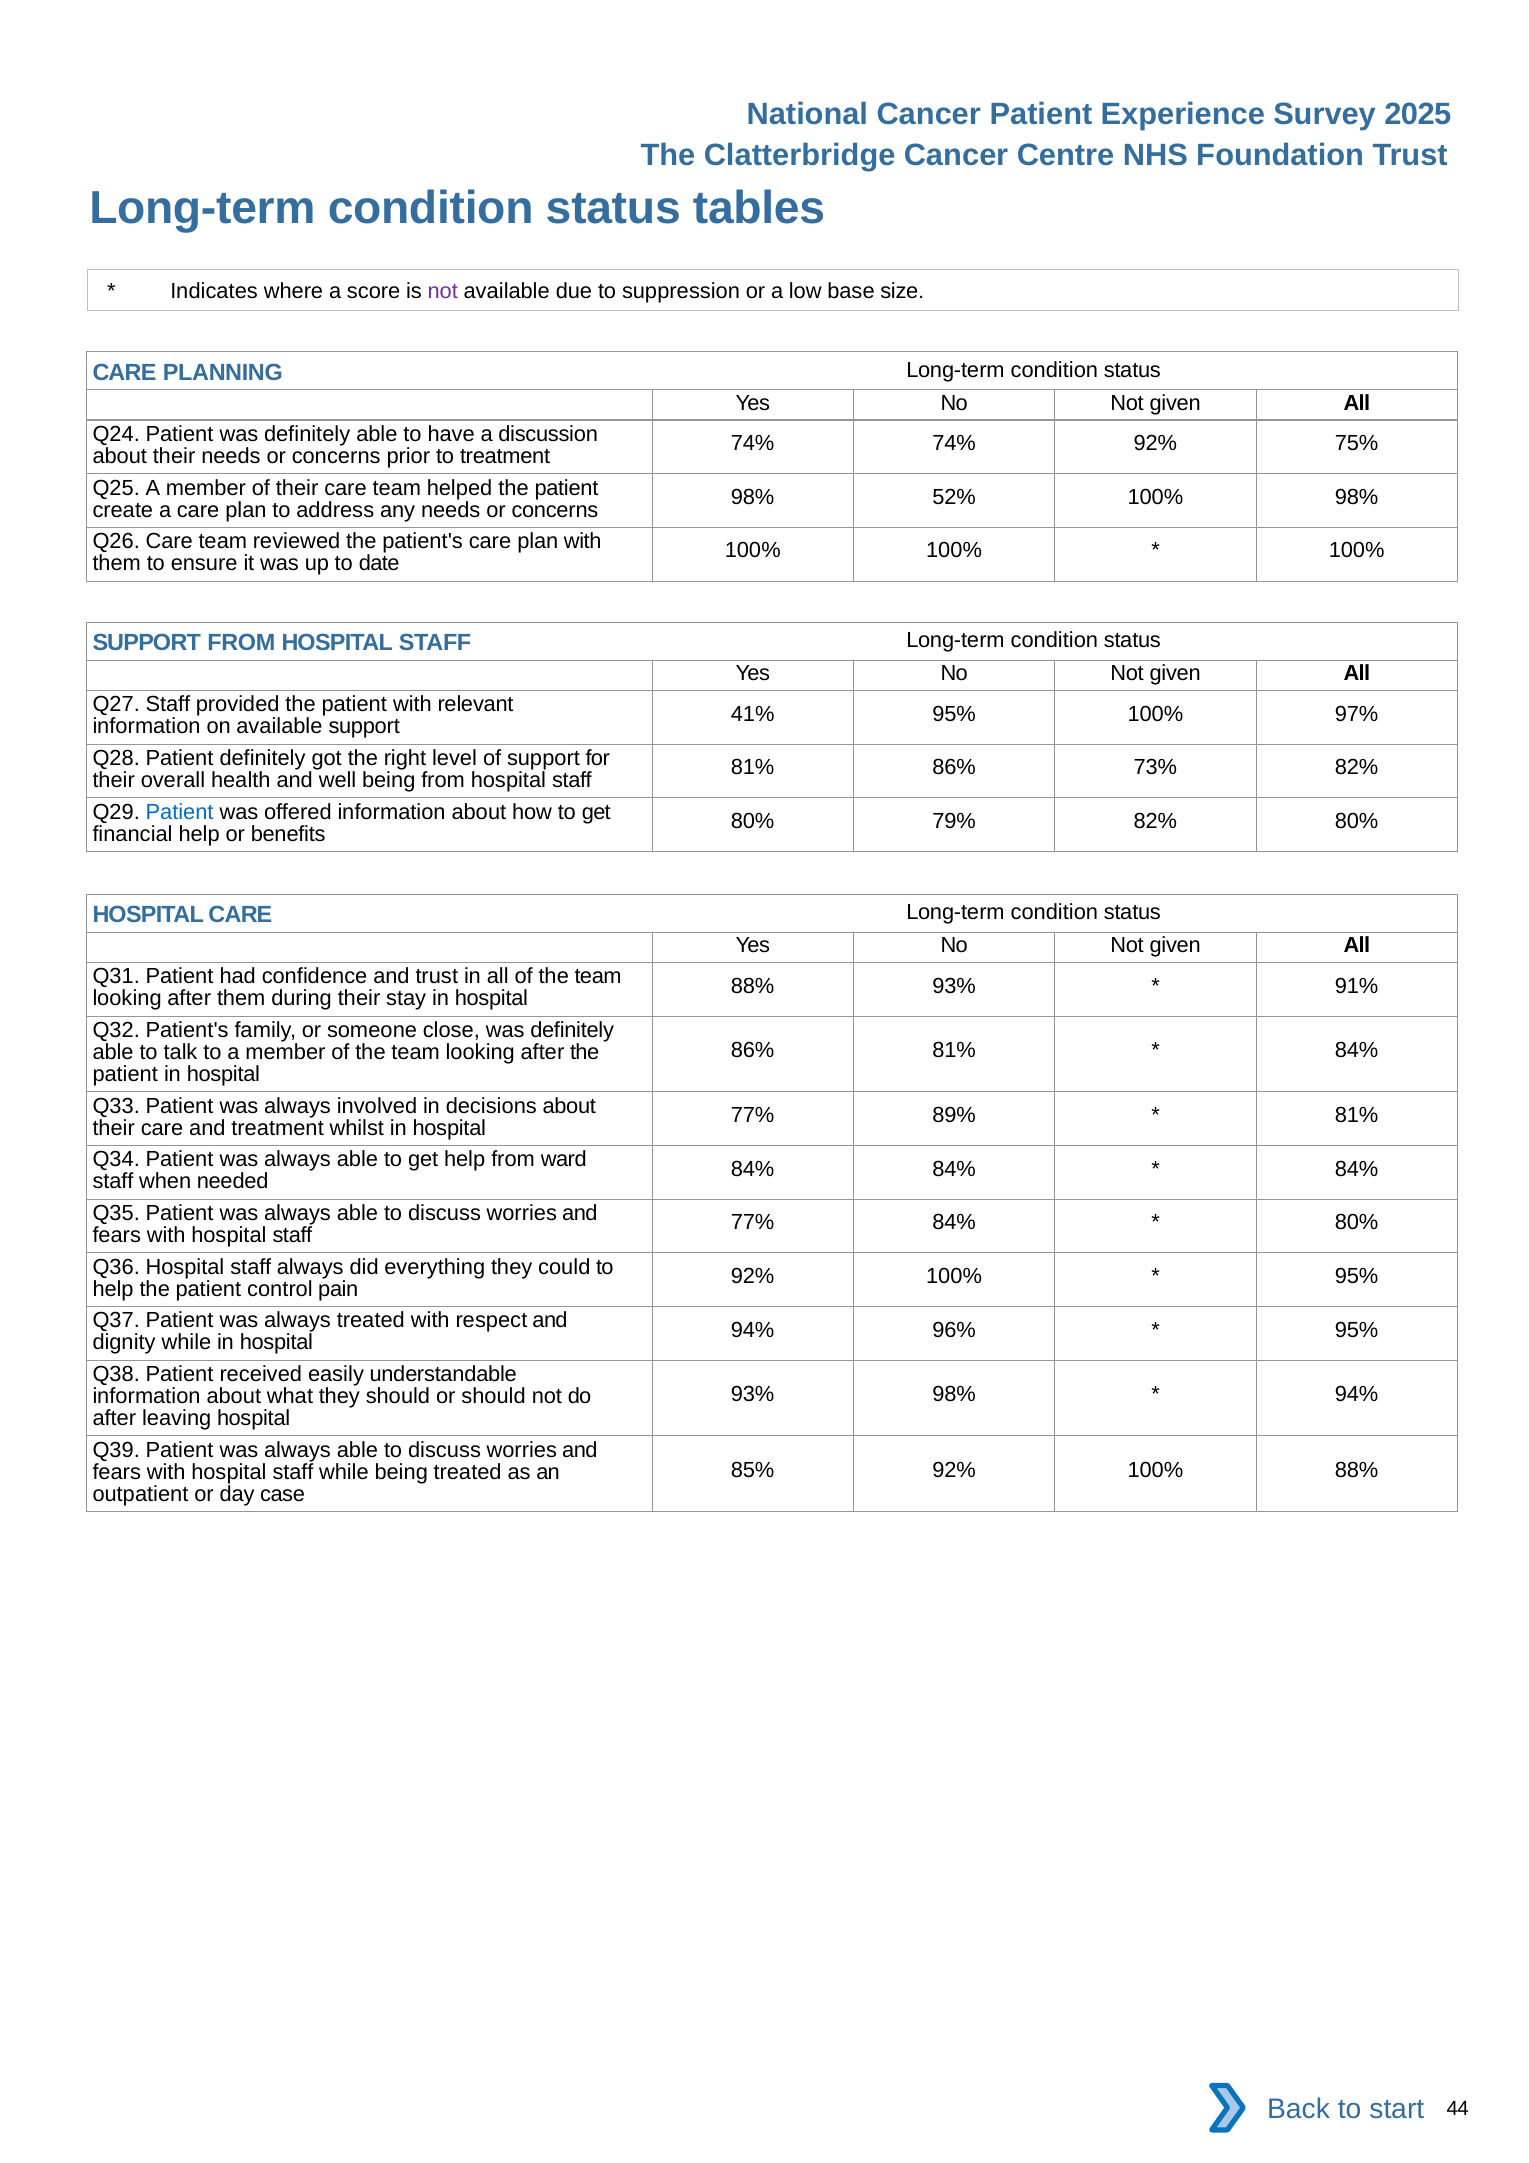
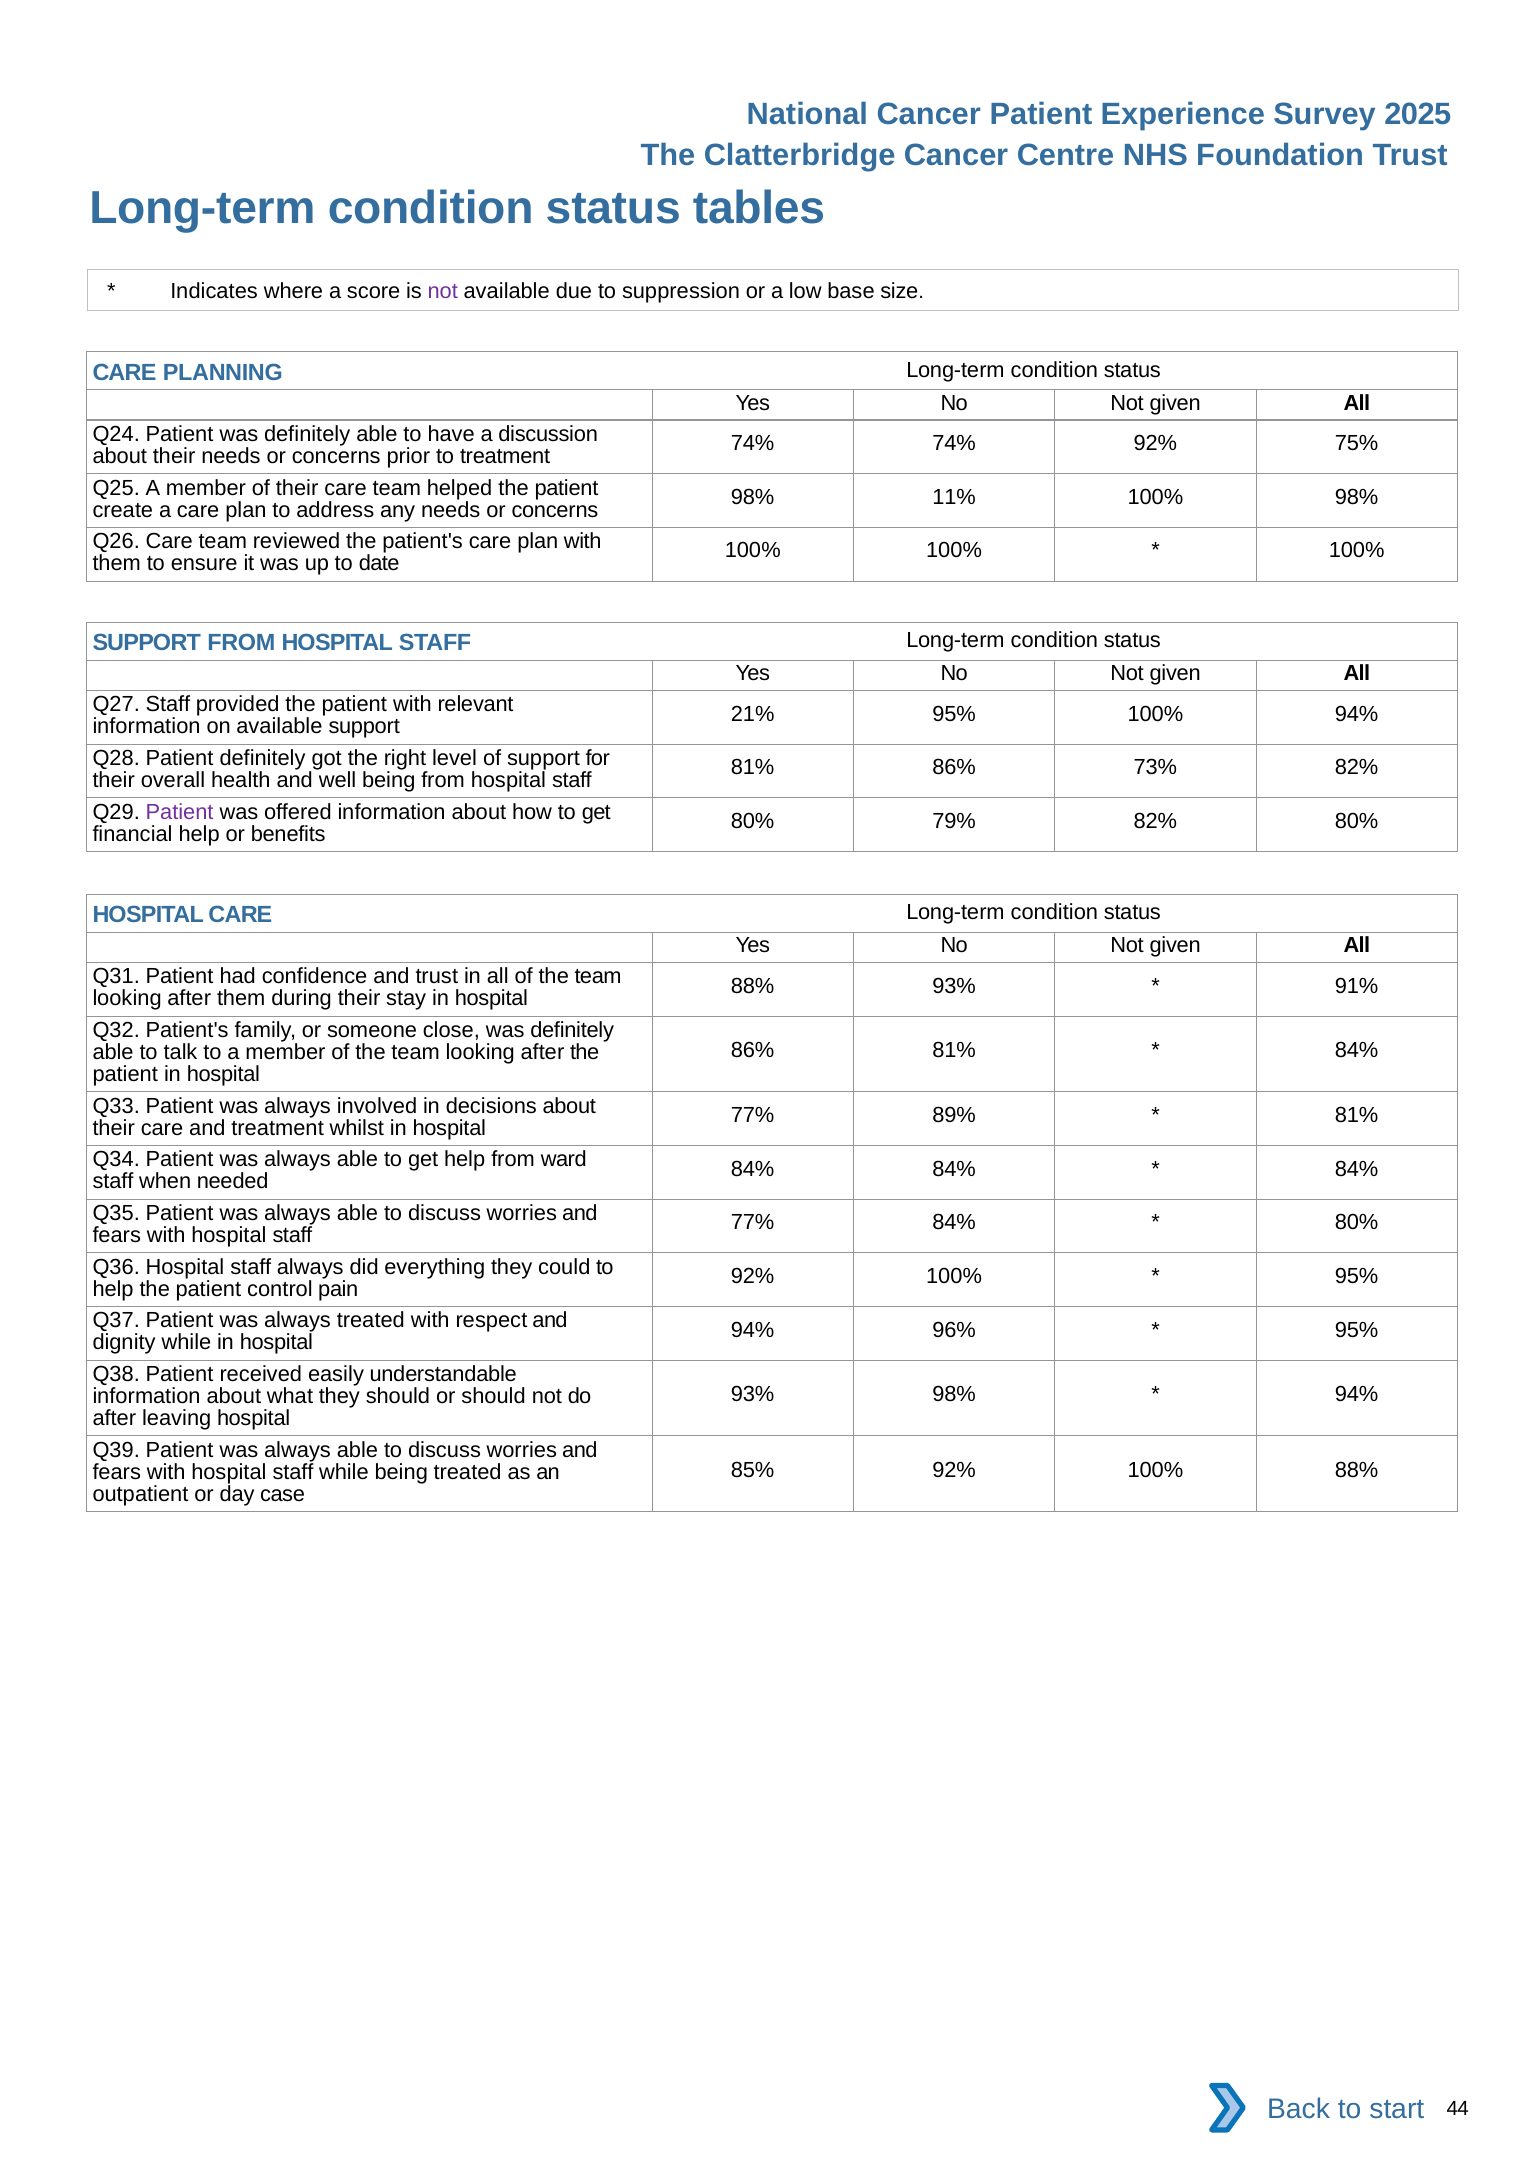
52%: 52% -> 11% (954, 497)
41%: 41% -> 21% (753, 714)
100% 97%: 97% -> 94% (1357, 714)
Patient colour: blue -> purple (180, 812)
